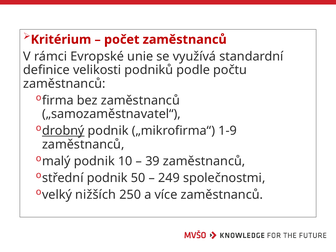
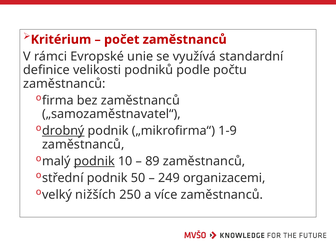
podnik underline: none -> present (94, 161)
39: 39 -> 89 (152, 161)
společnostmi: společnostmi -> organizacemi (224, 178)
